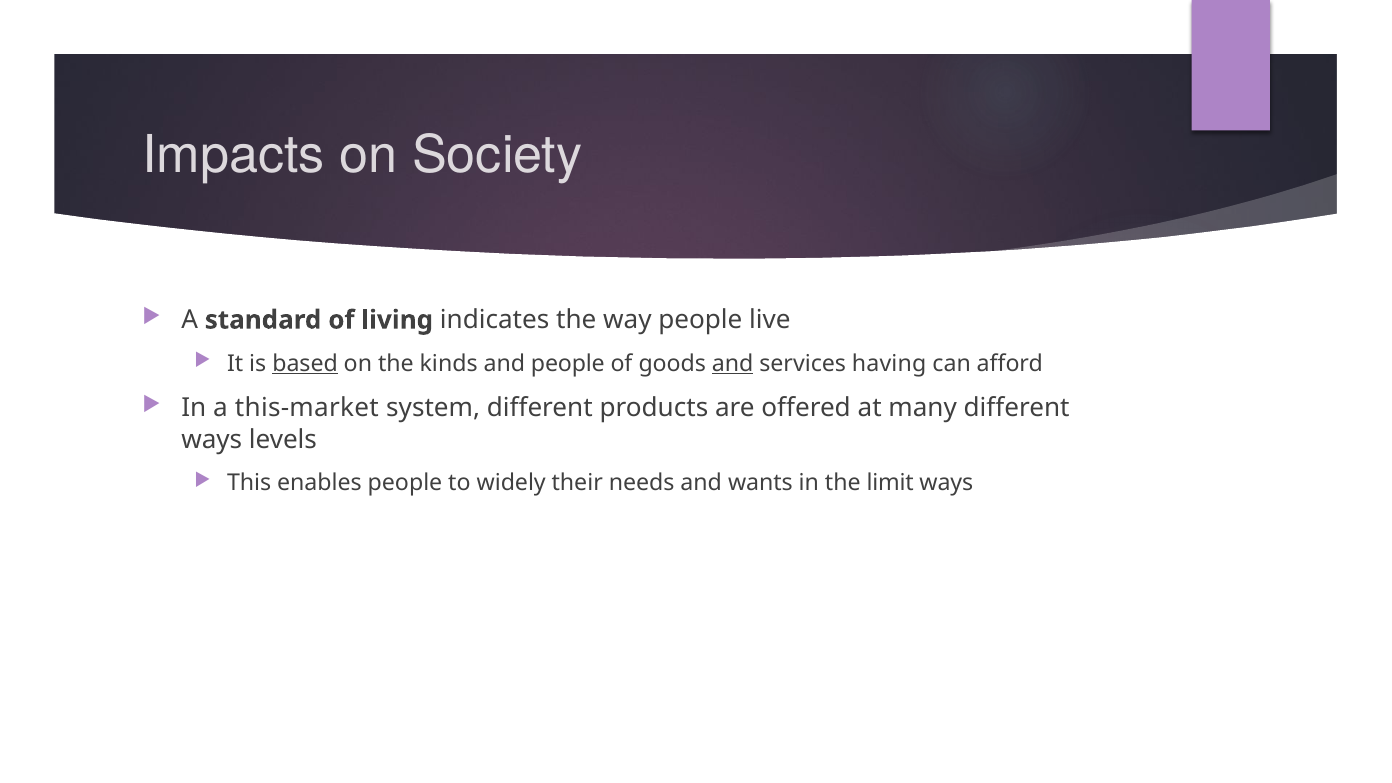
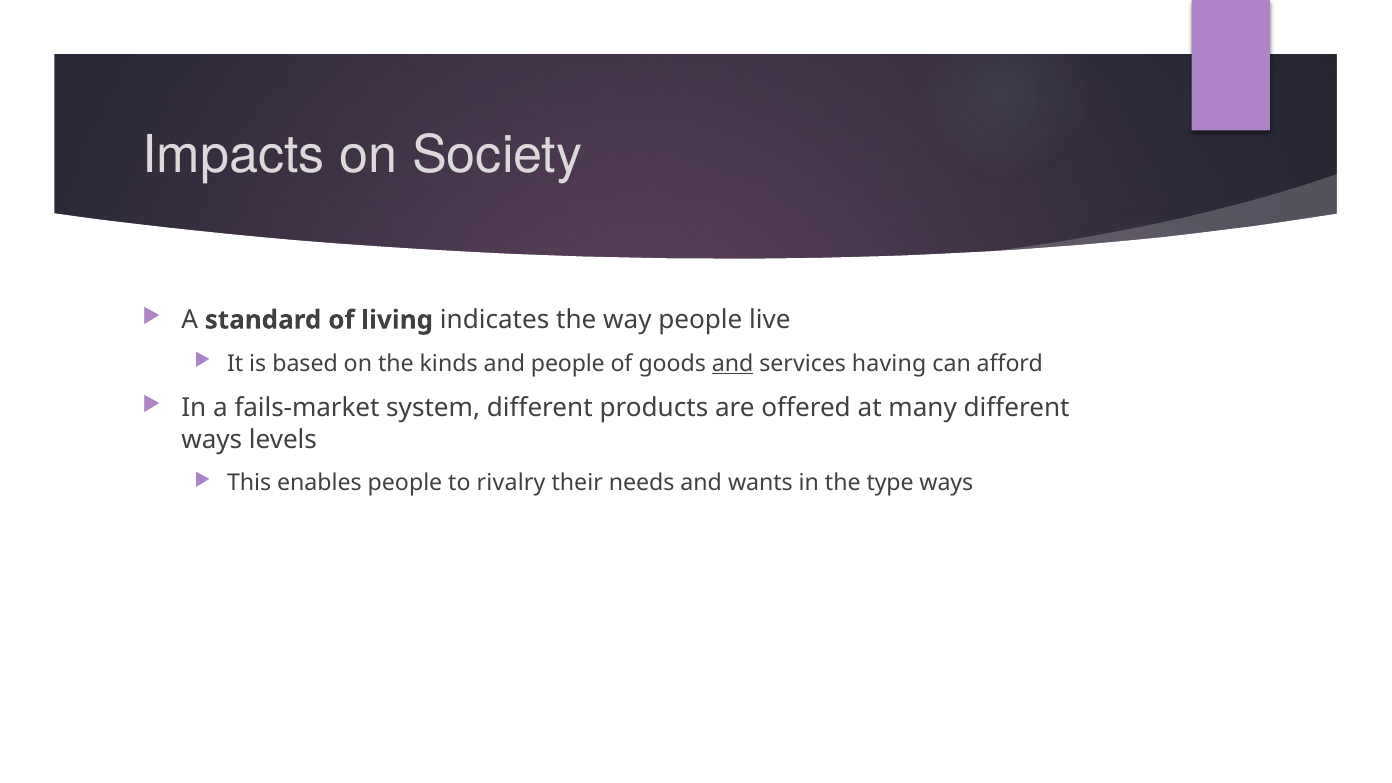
based underline: present -> none (305, 364)
this-market: this-market -> fails-market (307, 408)
widely: widely -> rivalry (511, 483)
limit: limit -> type (890, 483)
